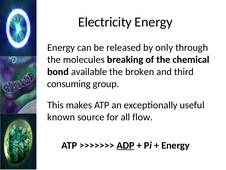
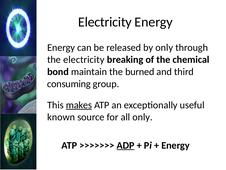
the molecules: molecules -> electricity (84, 59)
available: available -> maintain (89, 72)
broken: broken -> burned (140, 72)
makes underline: none -> present (79, 105)
all flow: flow -> only (143, 117)
